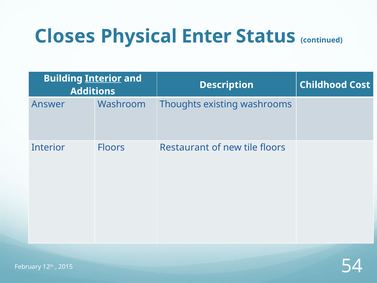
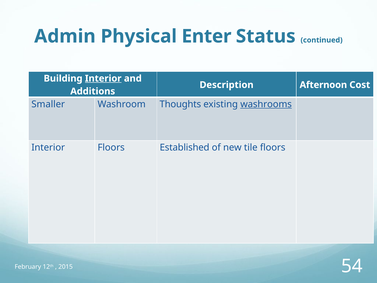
Closes: Closes -> Admin (65, 36)
Childhood: Childhood -> Afternoon (323, 85)
Answer: Answer -> Smaller (48, 104)
washrooms underline: none -> present (266, 104)
Restaurant: Restaurant -> Established (185, 147)
